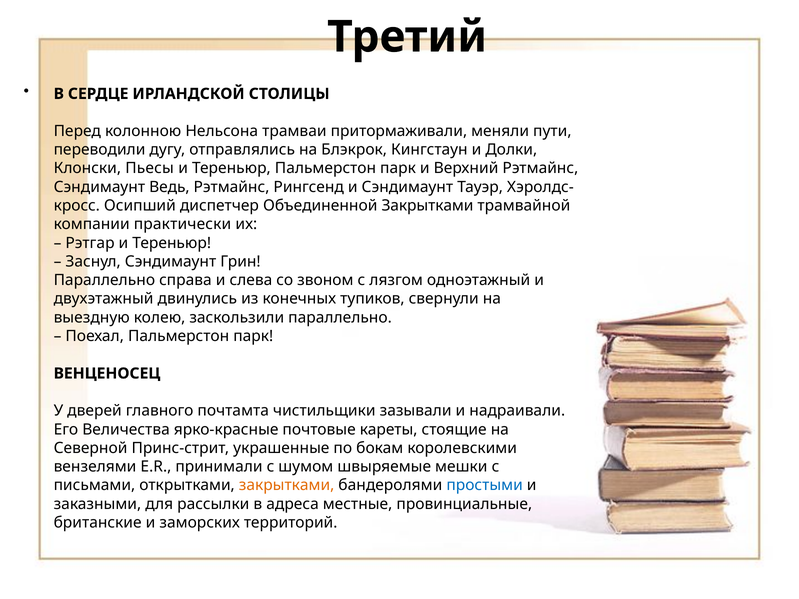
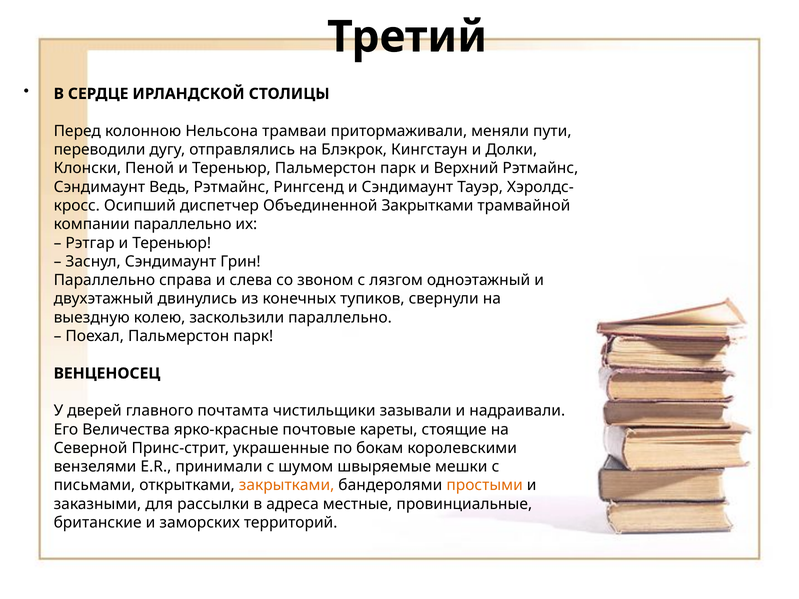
Пьесы: Пьесы -> Пеной (150, 168)
компании практически: практически -> параллельно (183, 224)
простыми colour: blue -> orange (485, 486)
